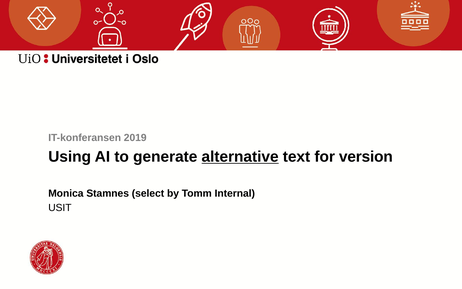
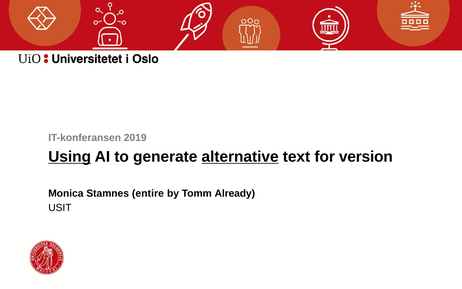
Using underline: none -> present (70, 157)
select: select -> entire (148, 193)
Internal: Internal -> Already (235, 193)
